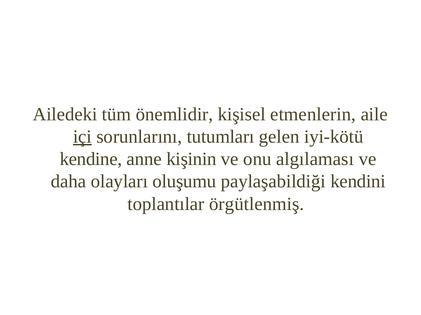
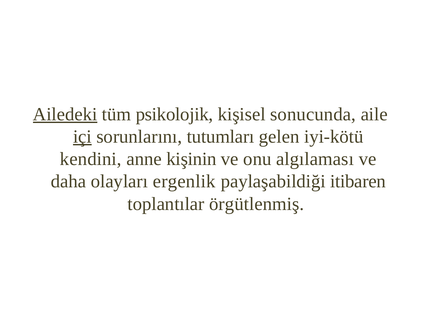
Ailedeki underline: none -> present (65, 115)
önemlidir: önemlidir -> psikolojik (175, 115)
etmenlerin: etmenlerin -> sonucunda (313, 115)
kendine: kendine -> kendini (91, 159)
oluşumu: oluşumu -> ergenlik (184, 182)
kendini: kendini -> itibaren (358, 182)
